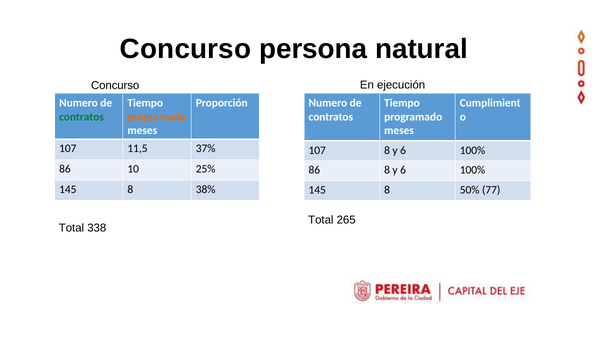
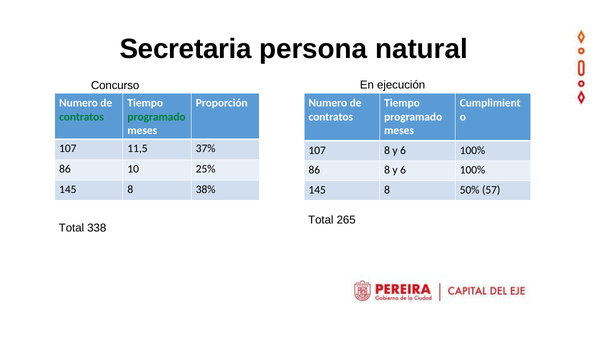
Concurso: Concurso -> Secretaria (186, 49)
programado colour: orange -> green (157, 117)
77: 77 -> 57 (491, 190)
